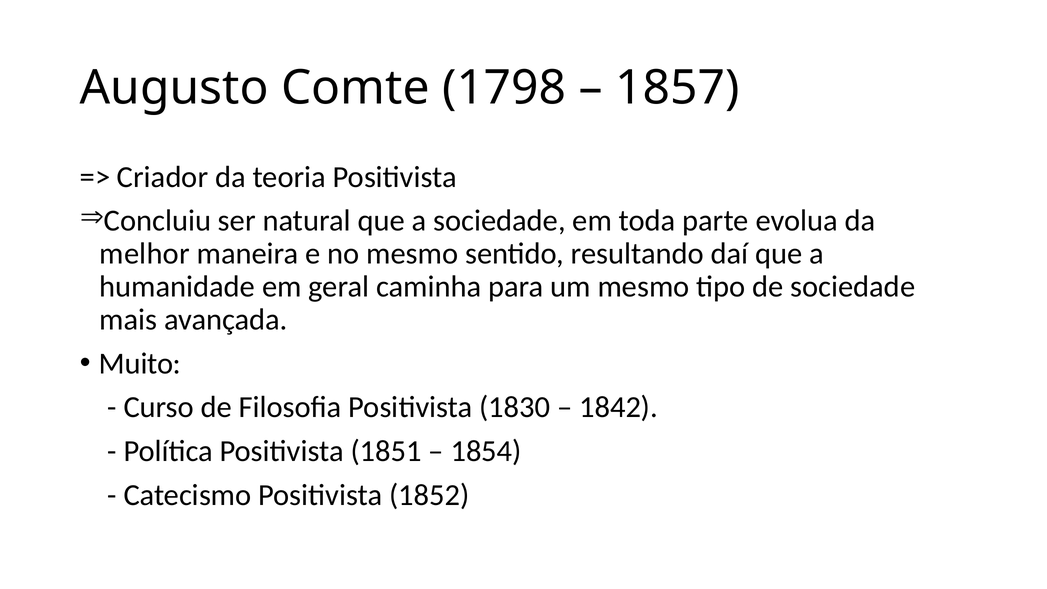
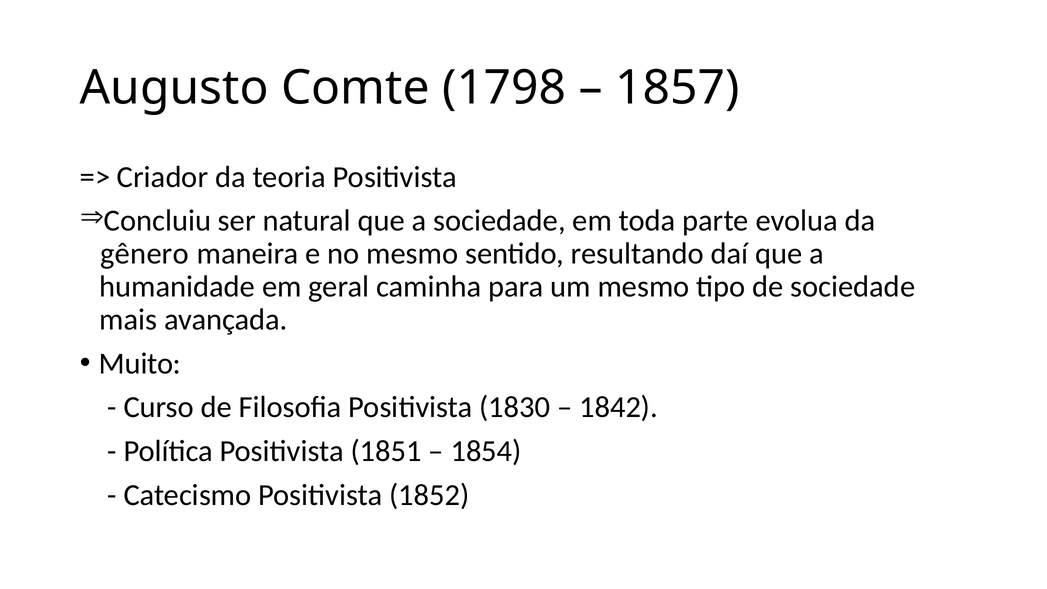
melhor: melhor -> gênero (145, 254)
